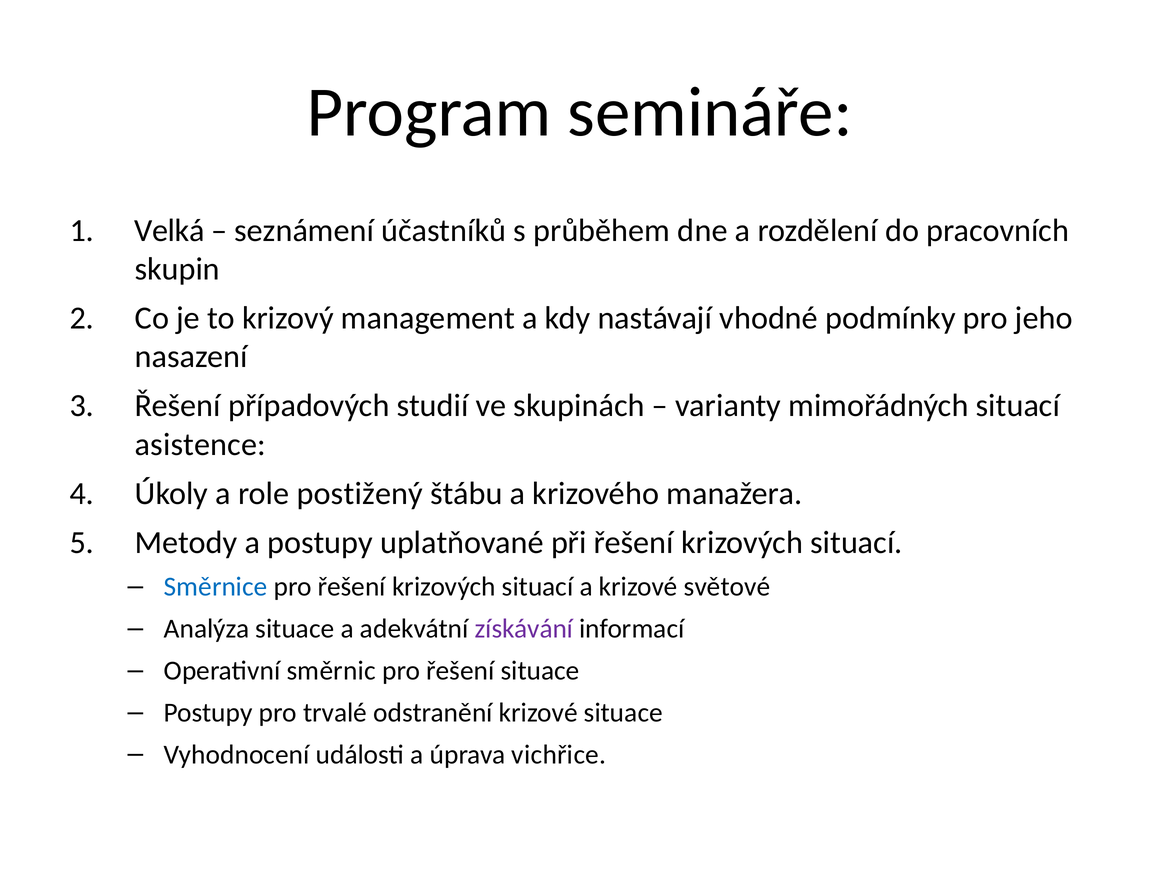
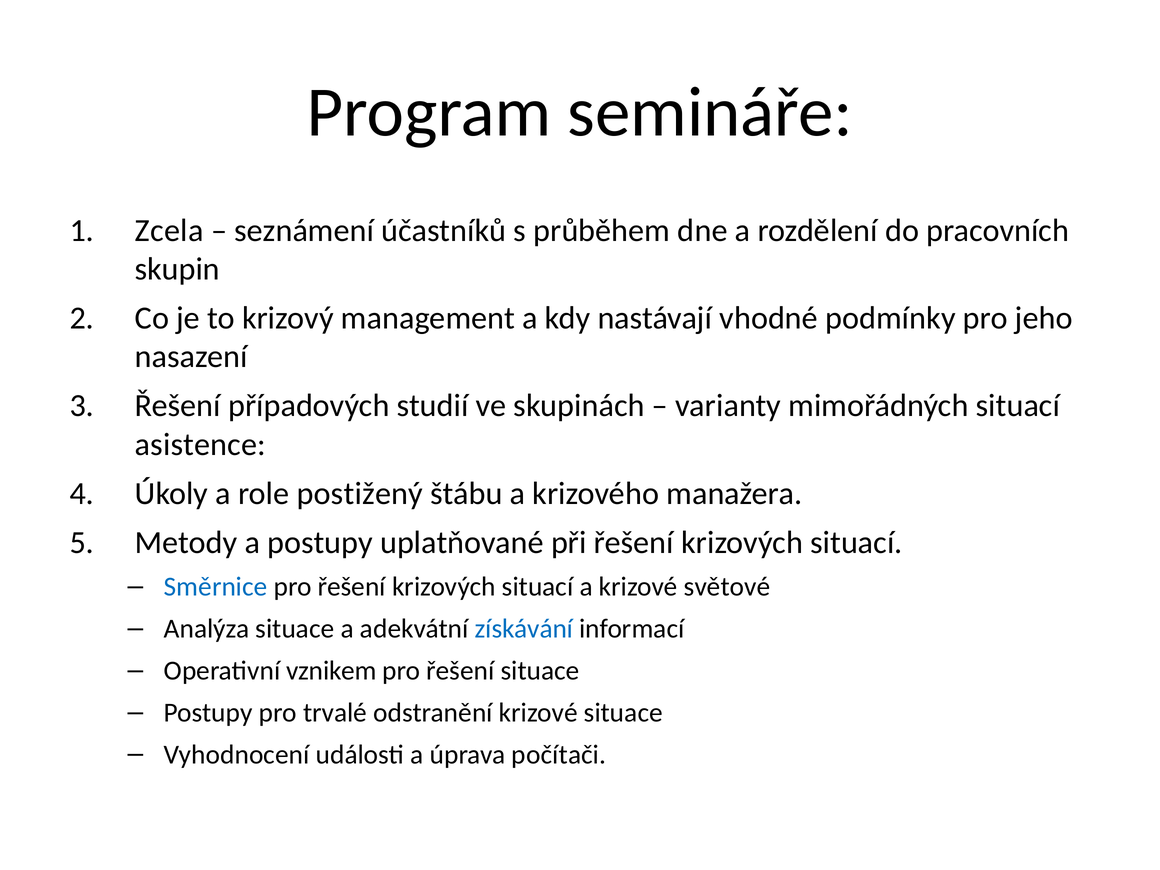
Velká: Velká -> Zcela (169, 230)
získávání colour: purple -> blue (524, 629)
směrnic: směrnic -> vznikem (331, 671)
vichřice: vichřice -> počítači (559, 755)
